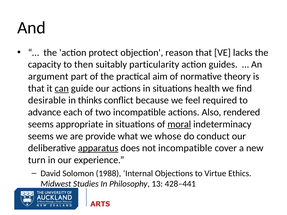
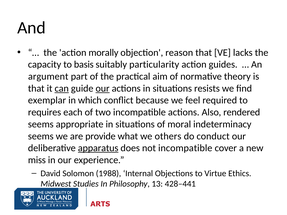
protect: protect -> morally (103, 53)
then: then -> basis (84, 65)
our underline: none -> present (103, 88)
health: health -> resists (207, 88)
desirable: desirable -> exemplar (47, 100)
thinks: thinks -> which (90, 100)
advance: advance -> requires (45, 112)
moral underline: present -> none (179, 124)
whose: whose -> others (168, 136)
turn: turn -> miss (37, 160)
